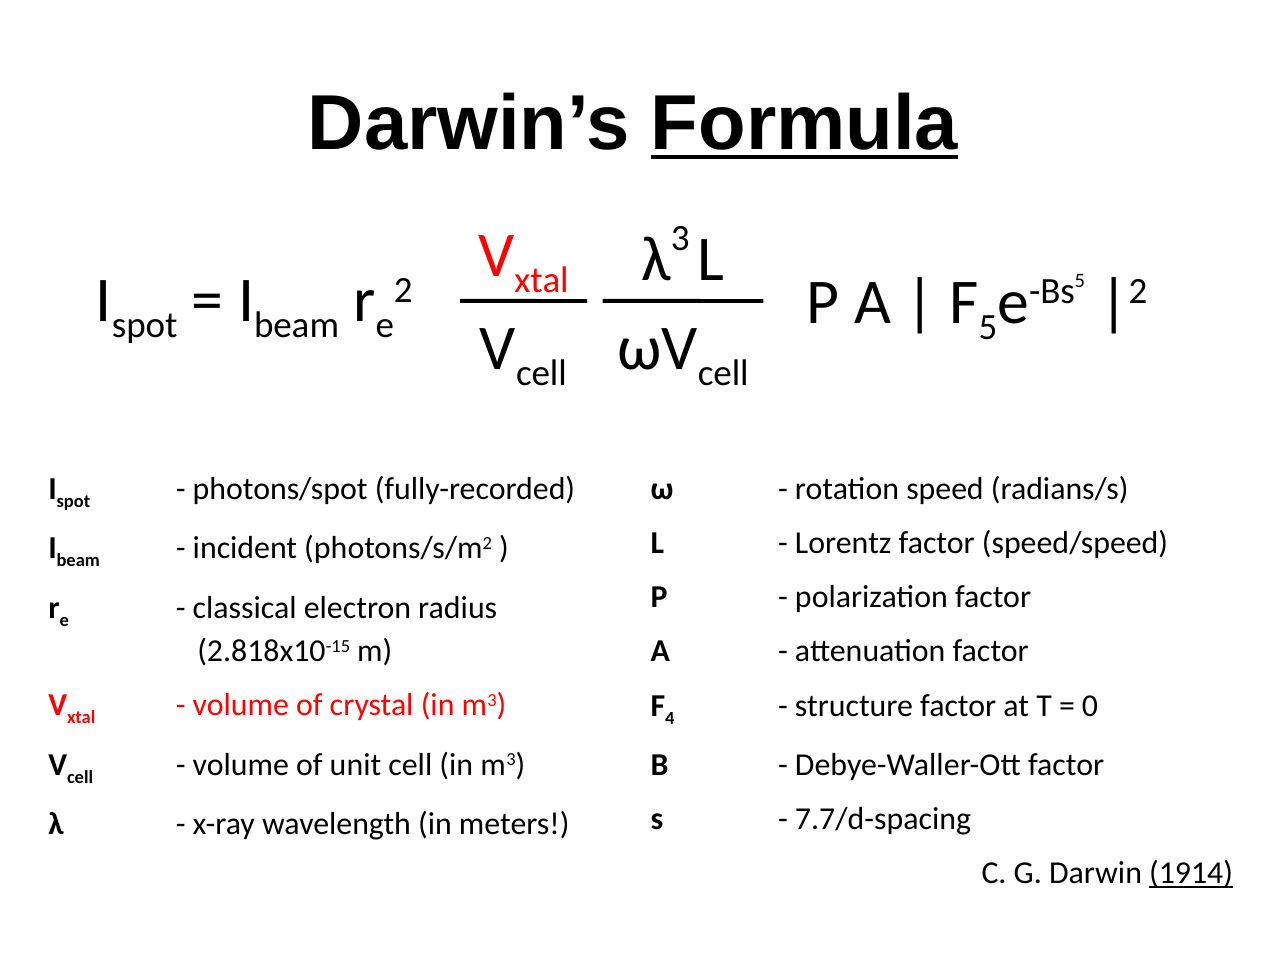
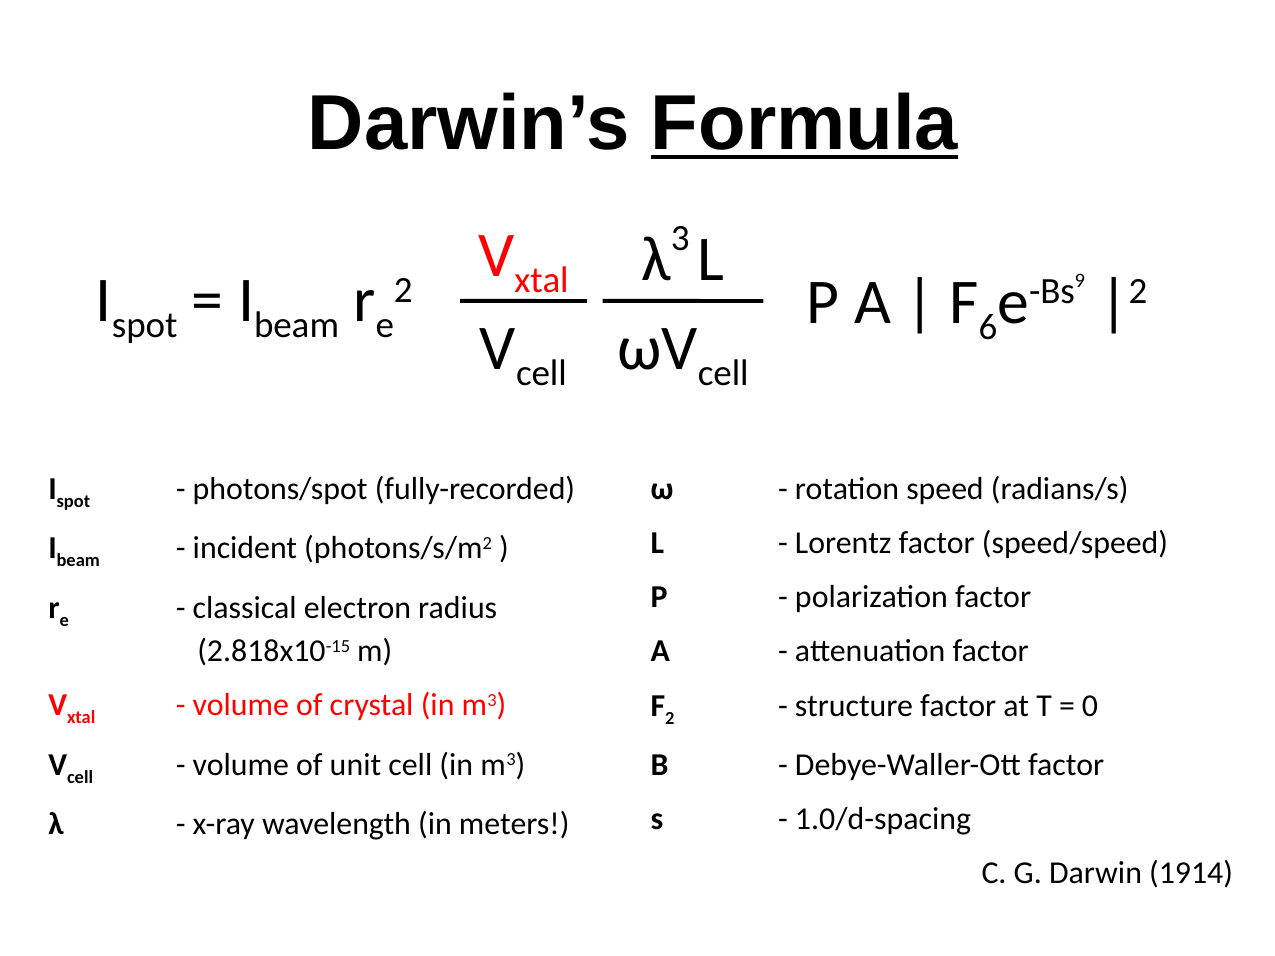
5: 5 -> 6 (988, 327)
5: 5 -> 9 (1080, 281)
4: 4 -> 2 (670, 718)
7.7/d-spacing: 7.7/d-spacing -> 1.0/d-spacing (883, 819)
1914 underline: present -> none (1191, 874)
